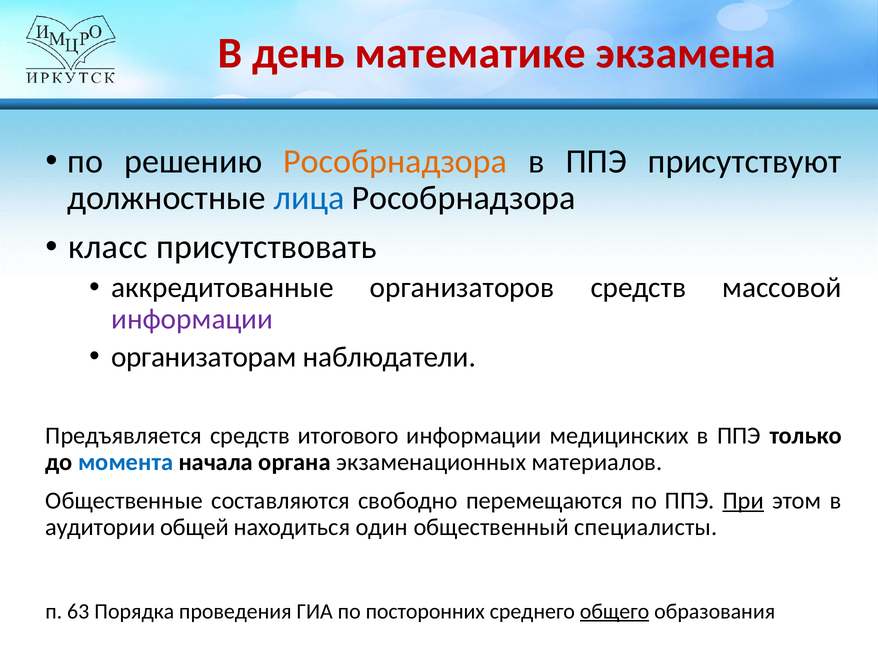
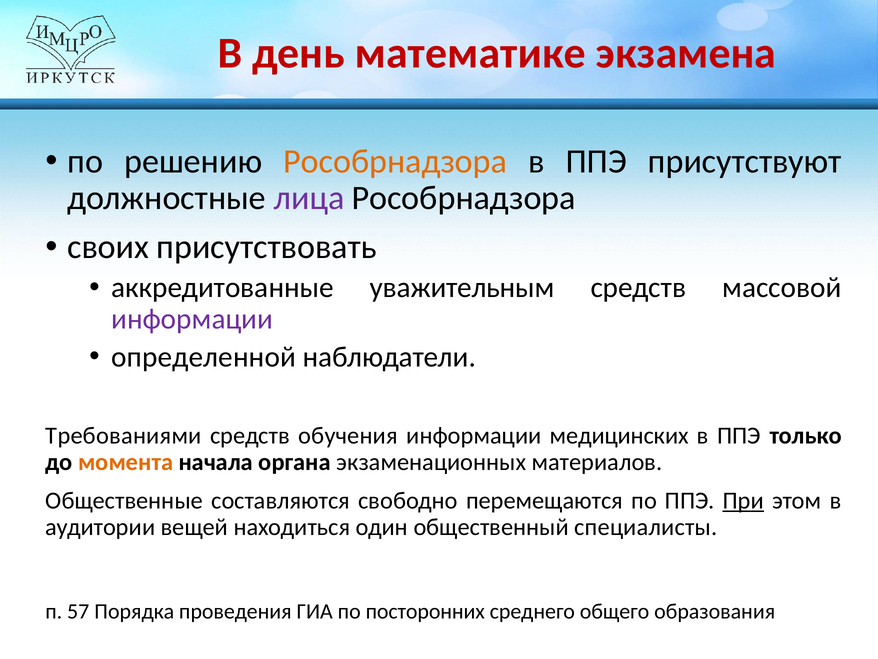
лица colour: blue -> purple (309, 198)
класс: класс -> своих (108, 247)
организаторов: организаторов -> уважительным (462, 287)
организаторам: организаторам -> определенной (204, 357)
Предъявляется: Предъявляется -> Требованиями (123, 436)
итогового: итогового -> обучения (348, 436)
момента colour: blue -> orange (126, 462)
общей: общей -> вещей (194, 527)
63: 63 -> 57 (78, 611)
общего underline: present -> none (615, 611)
